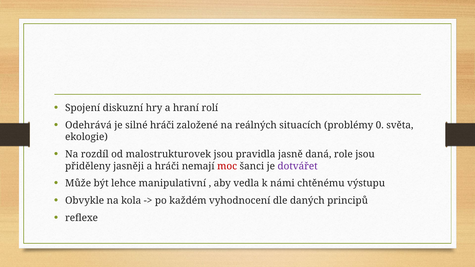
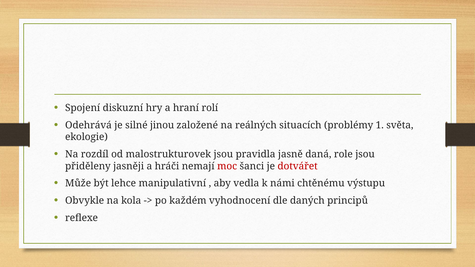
silné hráči: hráči -> jinou (162, 125)
0: 0 -> 1 (380, 125)
dotvářet colour: purple -> red (298, 166)
